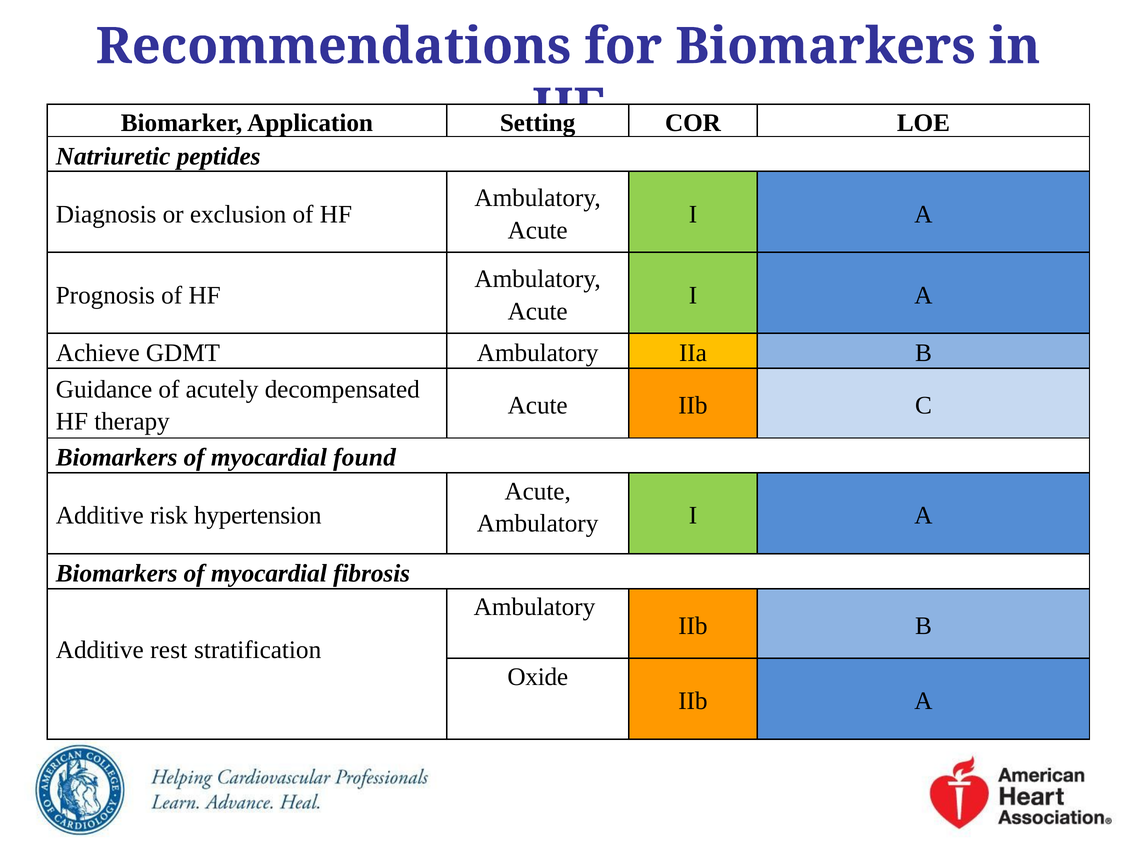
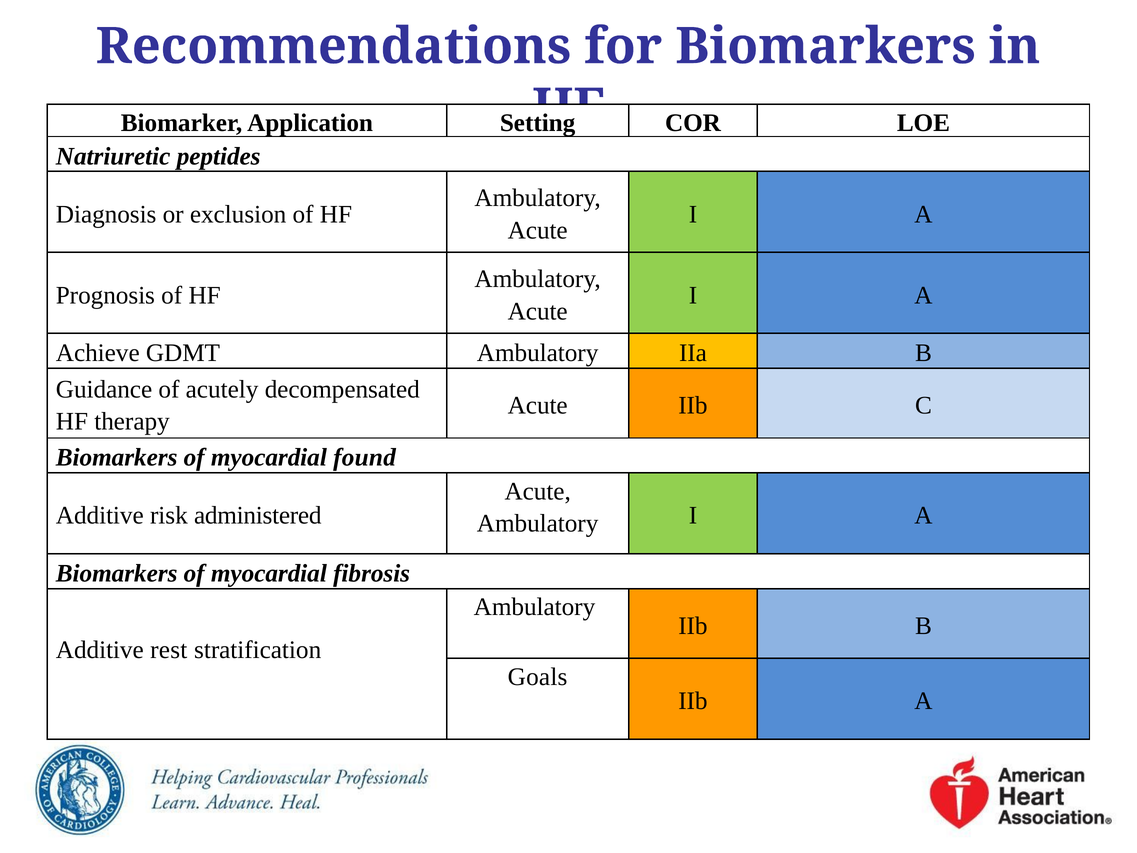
hypertension: hypertension -> administered (258, 515)
Oxide: Oxide -> Goals (538, 677)
